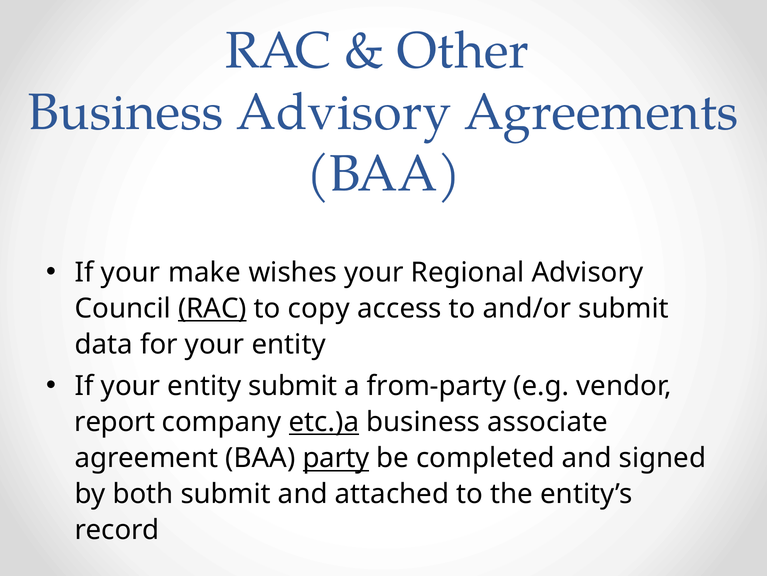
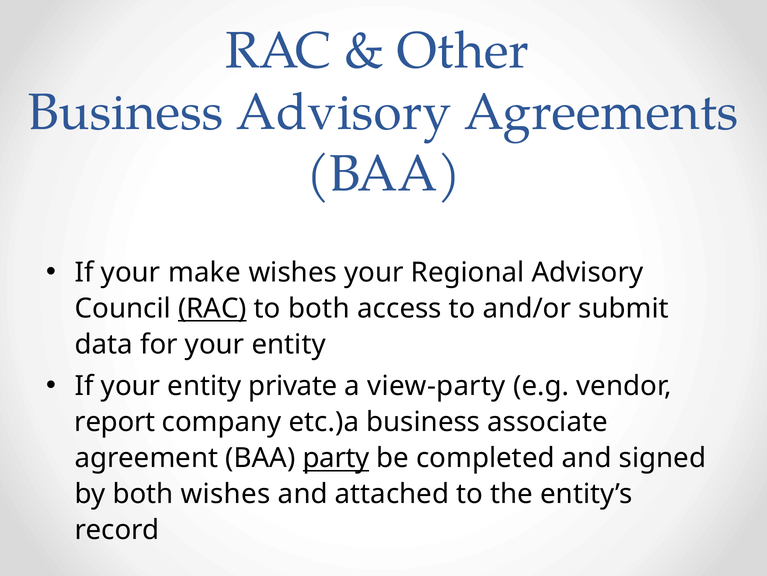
to copy: copy -> both (319, 308)
entity submit: submit -> private (293, 386)
from-party: from-party -> view-party (436, 386)
etc.)a underline: present -> none (324, 422)
both submit: submit -> wishes (226, 493)
